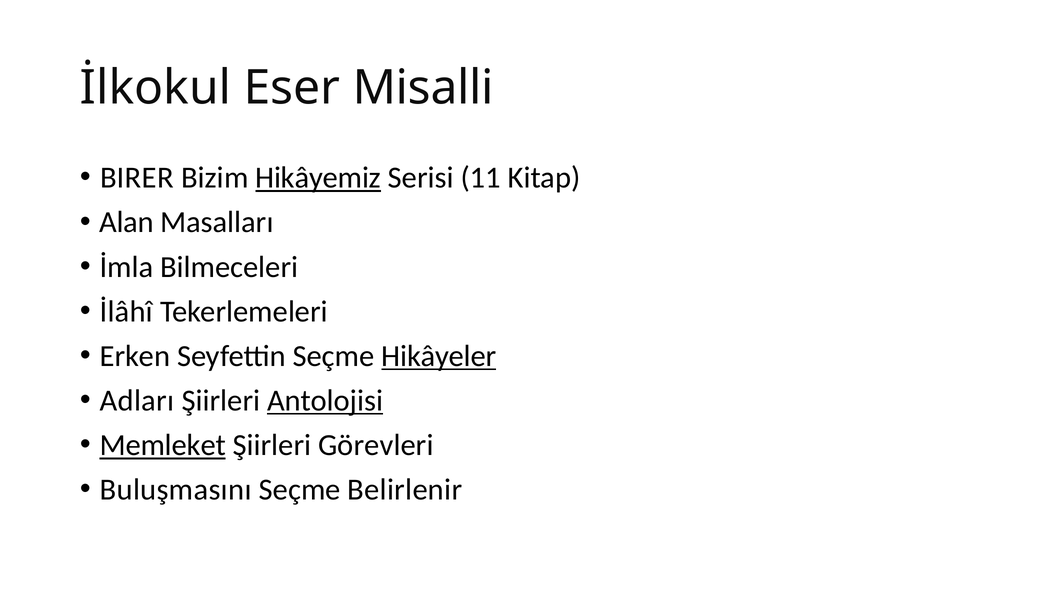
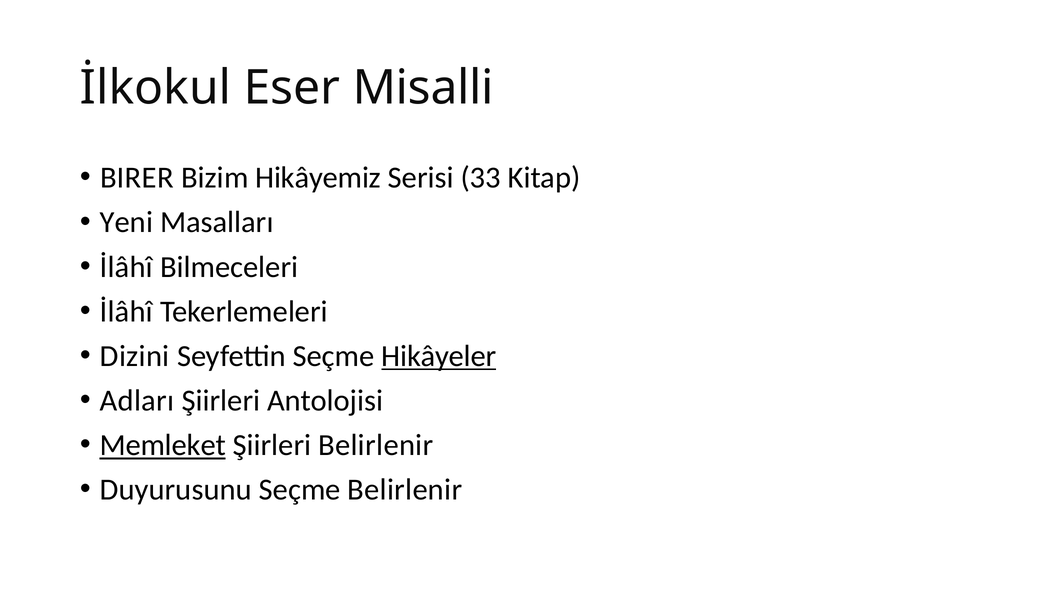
Hikâyemiz underline: present -> none (318, 178)
11: 11 -> 33 (481, 178)
Alan: Alan -> Yeni (126, 222)
İmla: İmla -> İlâhî (126, 267)
Erken: Erken -> Dizini (135, 356)
Antolojisi underline: present -> none (325, 401)
Şiirleri Görevleri: Görevleri -> Belirlenir (376, 445)
Buluşmasını: Buluşmasını -> Duyurusunu (176, 490)
